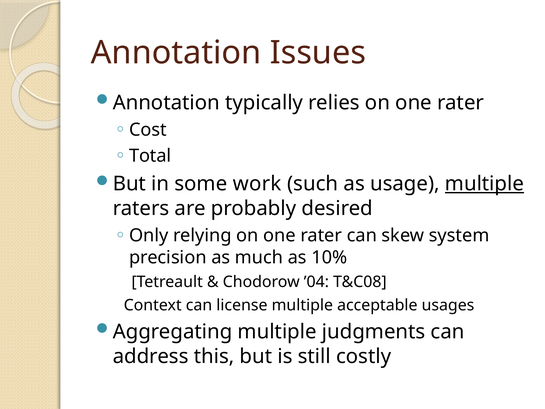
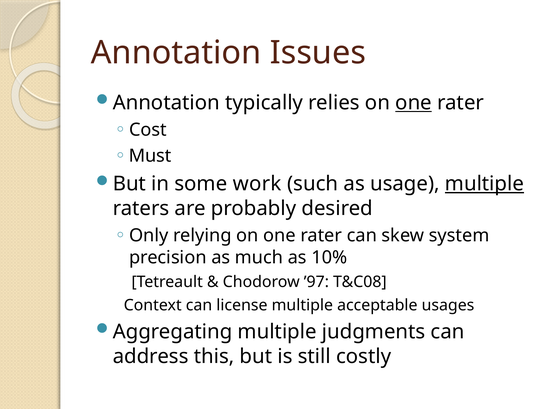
one underline: none -> present (414, 103)
Total: Total -> Must (150, 156)
’04: ’04 -> ’97 (316, 282)
